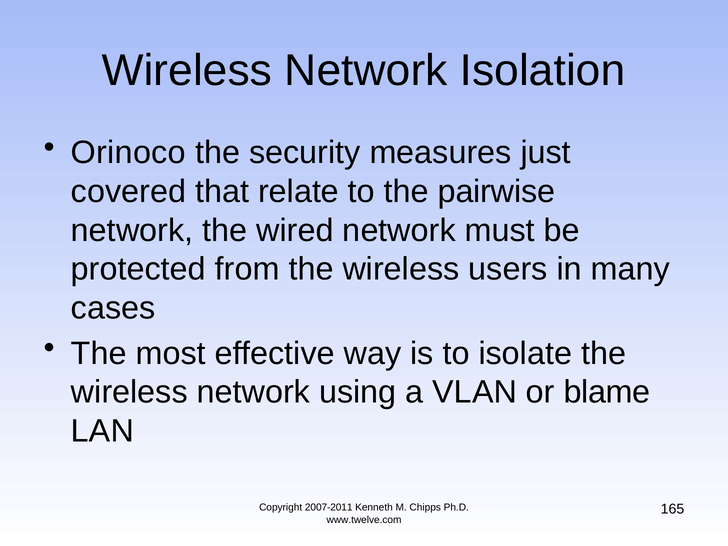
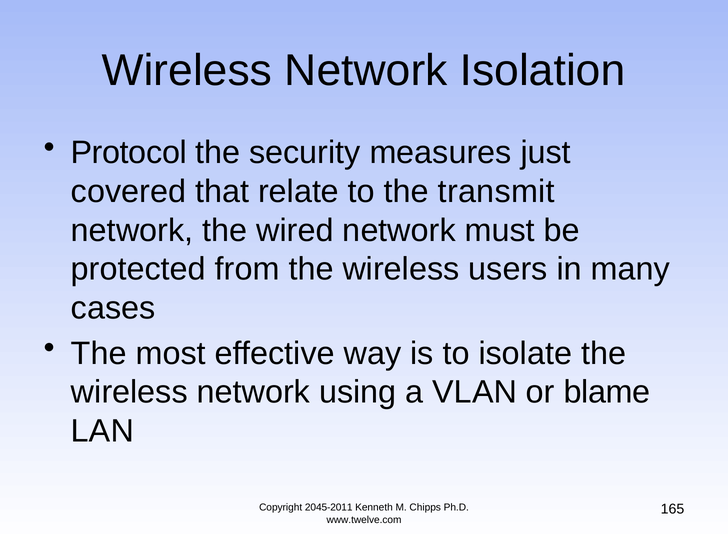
Orinoco: Orinoco -> Protocol (129, 153)
pairwise: pairwise -> transmit (496, 192)
2007-2011: 2007-2011 -> 2045-2011 (329, 508)
